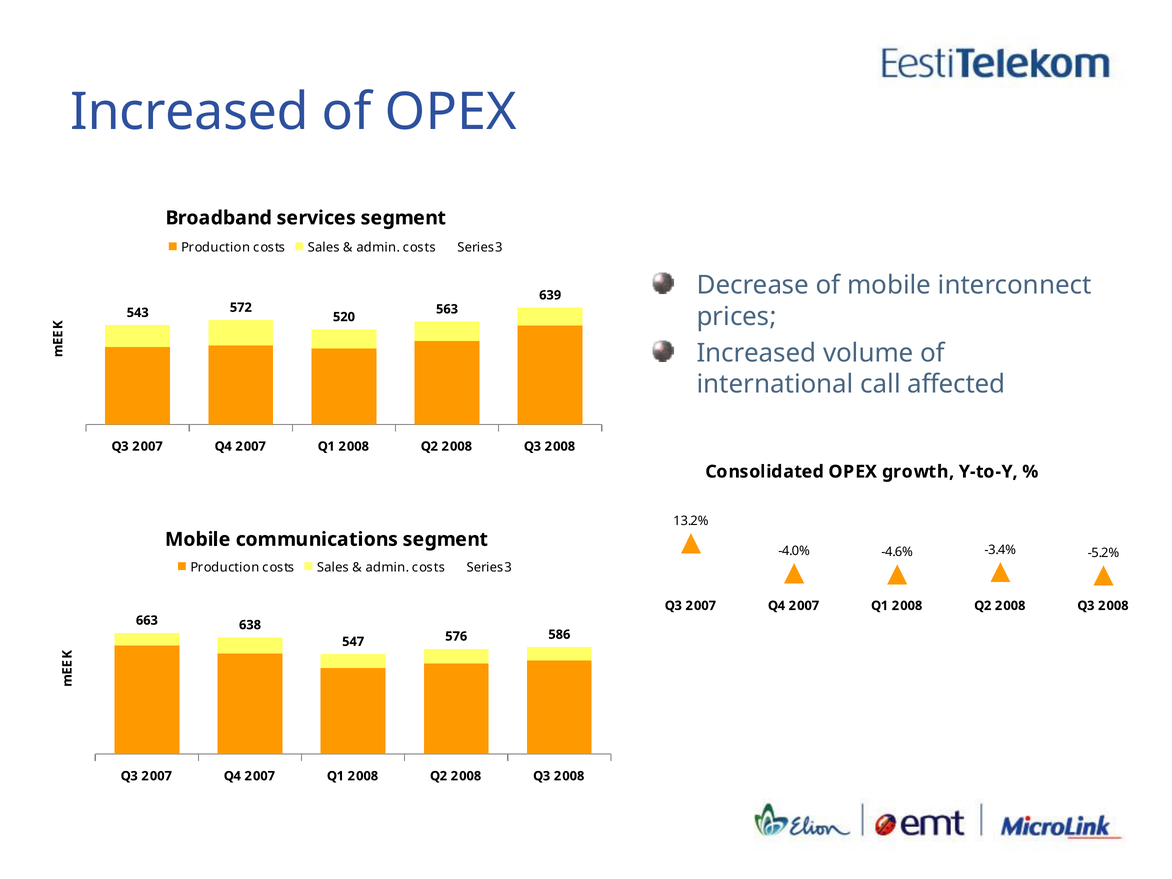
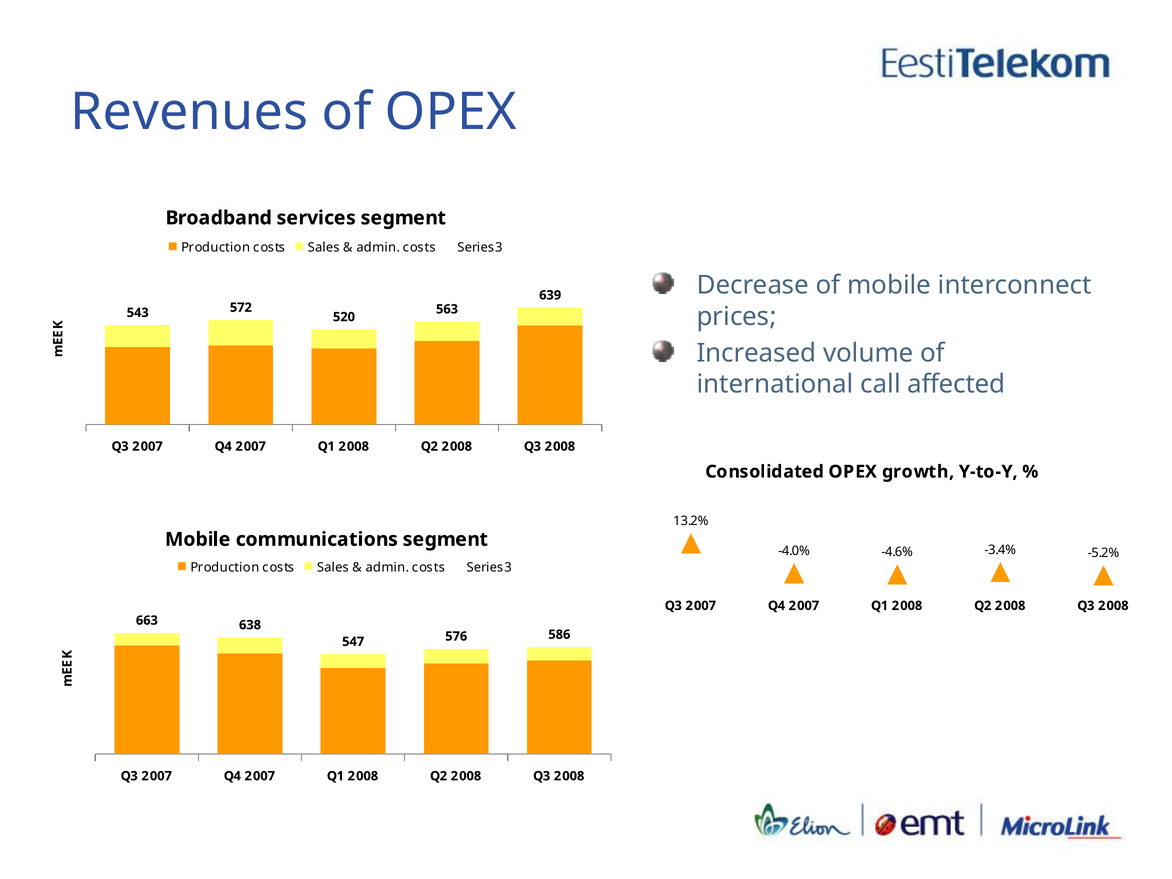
Increased: Increased -> Revenues (189, 112)
